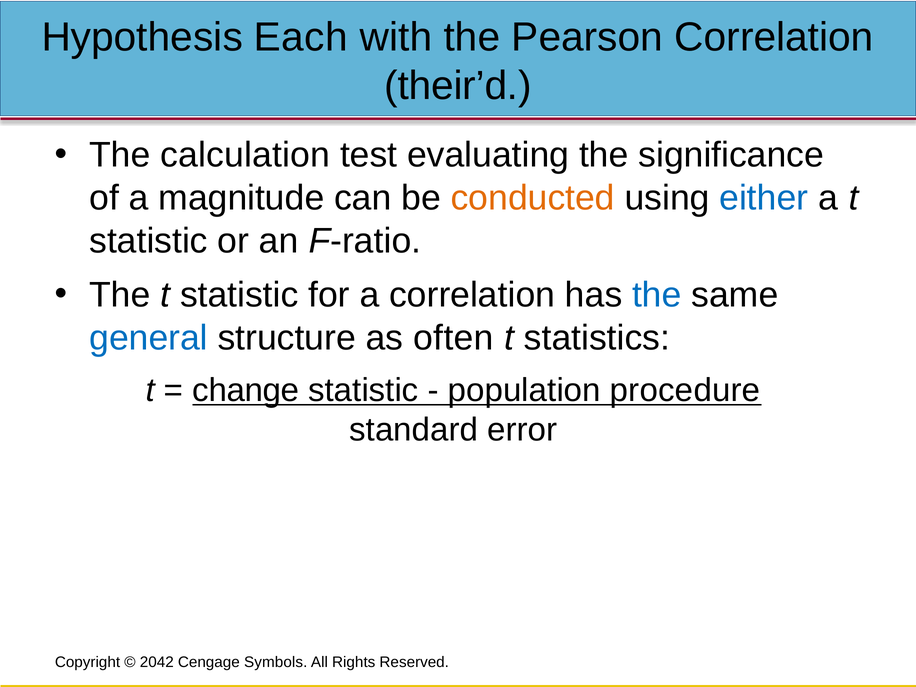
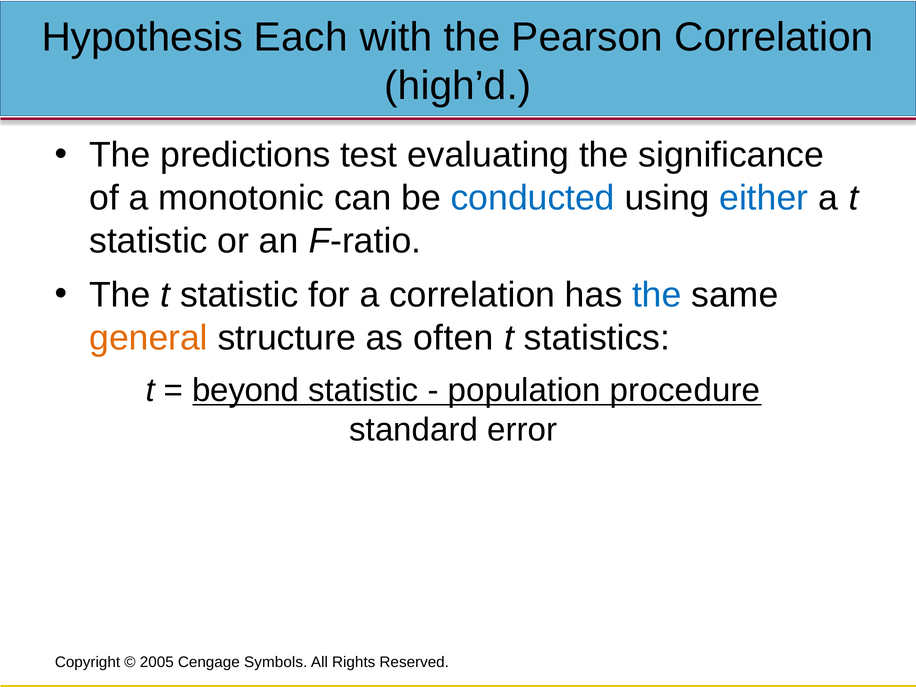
their’d: their’d -> high’d (458, 86)
calculation: calculation -> predictions (245, 155)
magnitude: magnitude -> monotonic (241, 198)
conducted colour: orange -> blue (533, 198)
general colour: blue -> orange (149, 338)
change: change -> beyond (246, 390)
2042: 2042 -> 2005 (157, 662)
